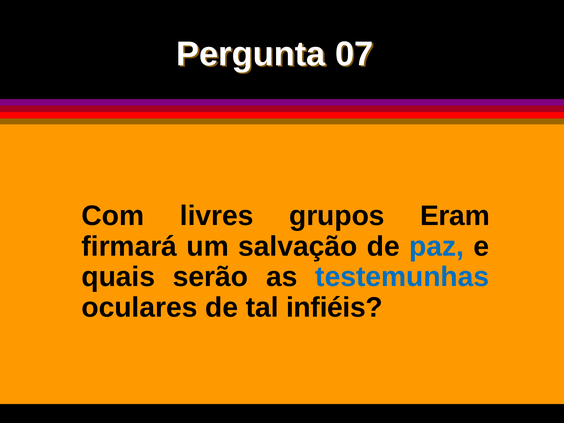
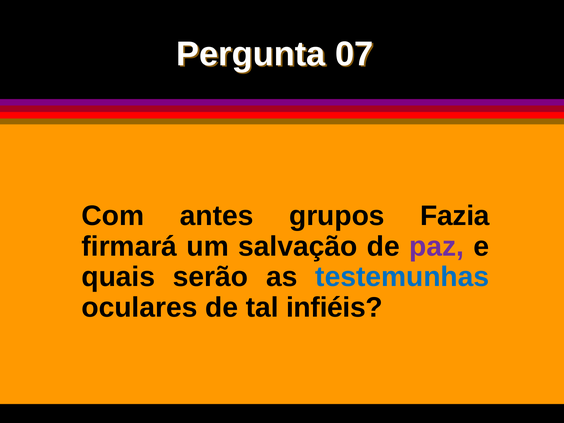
livres: livres -> antes (217, 216)
Eram: Eram -> Fazia (455, 216)
paz colour: blue -> purple (437, 246)
